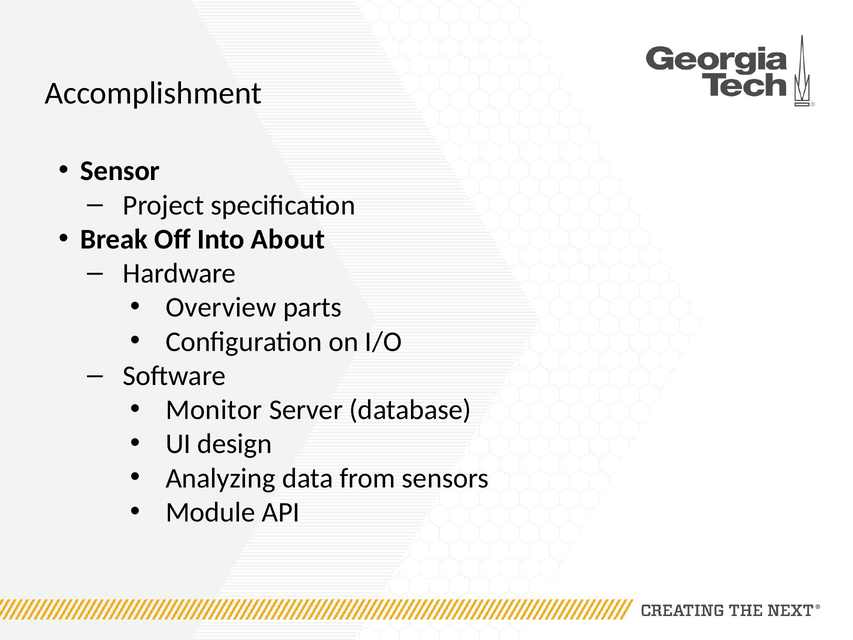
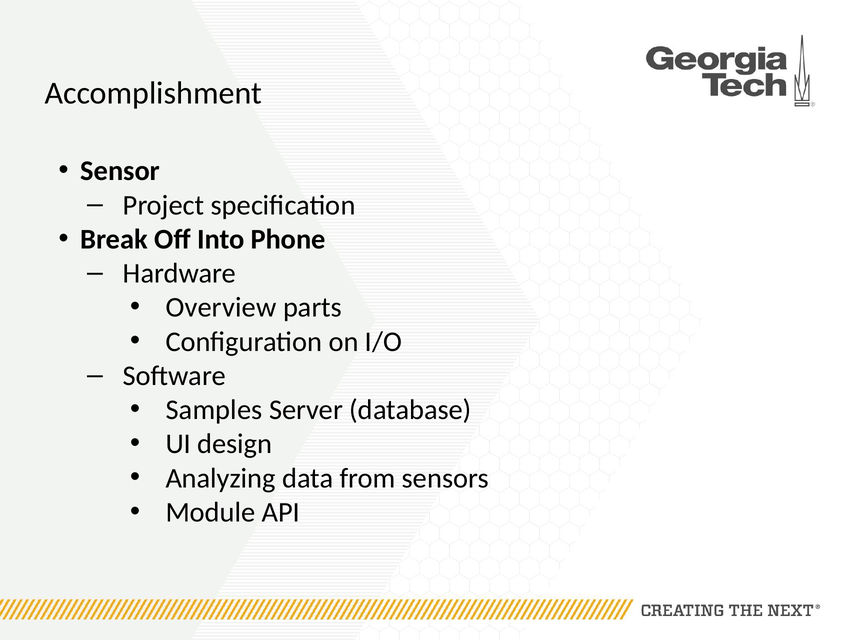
About: About -> Phone (288, 239)
Monitor: Monitor -> Samples (214, 410)
